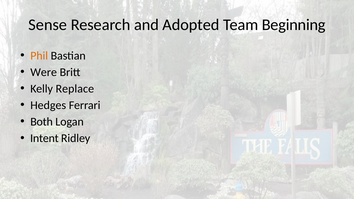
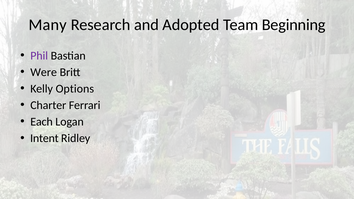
Sense: Sense -> Many (48, 25)
Phil colour: orange -> purple (39, 56)
Replace: Replace -> Options (75, 89)
Hedges: Hedges -> Charter (48, 105)
Both: Both -> Each (42, 122)
